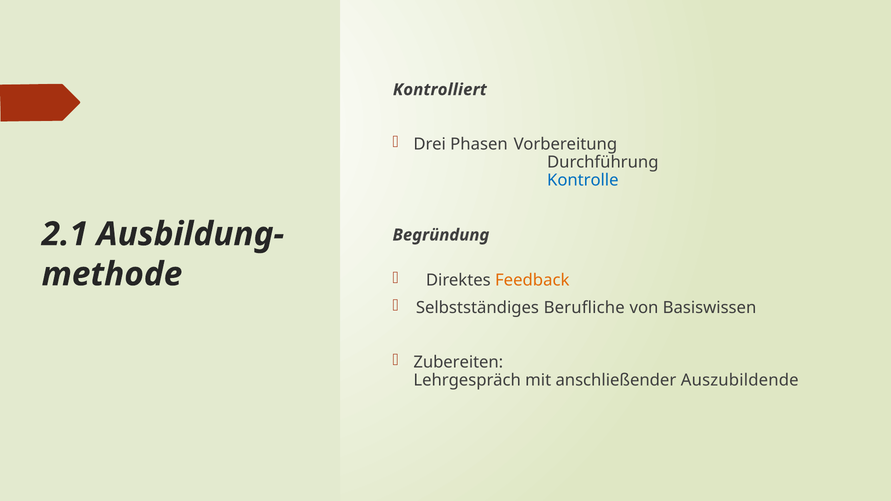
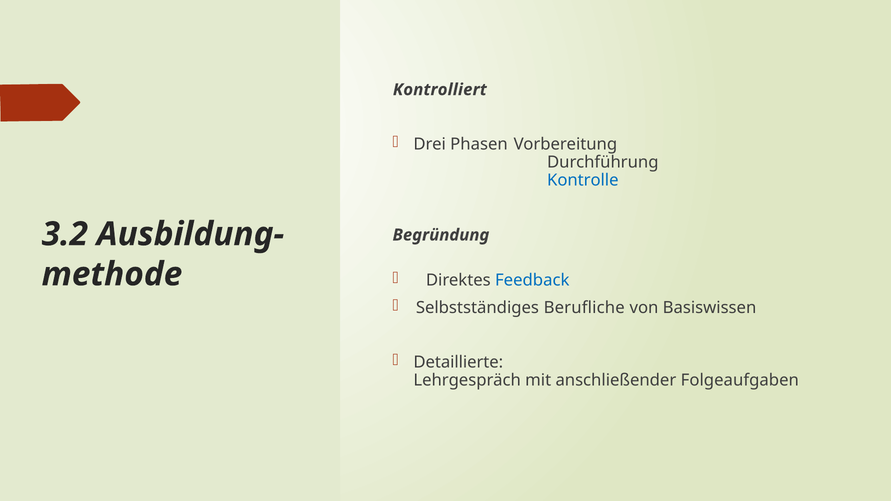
2.1: 2.1 -> 3.2 (65, 234)
Feedback colour: orange -> blue (532, 280)
Zubereiten: Zubereiten -> Detaillierte (458, 362)
Auszubildende: Auszubildende -> Folgeaufgaben (740, 380)
